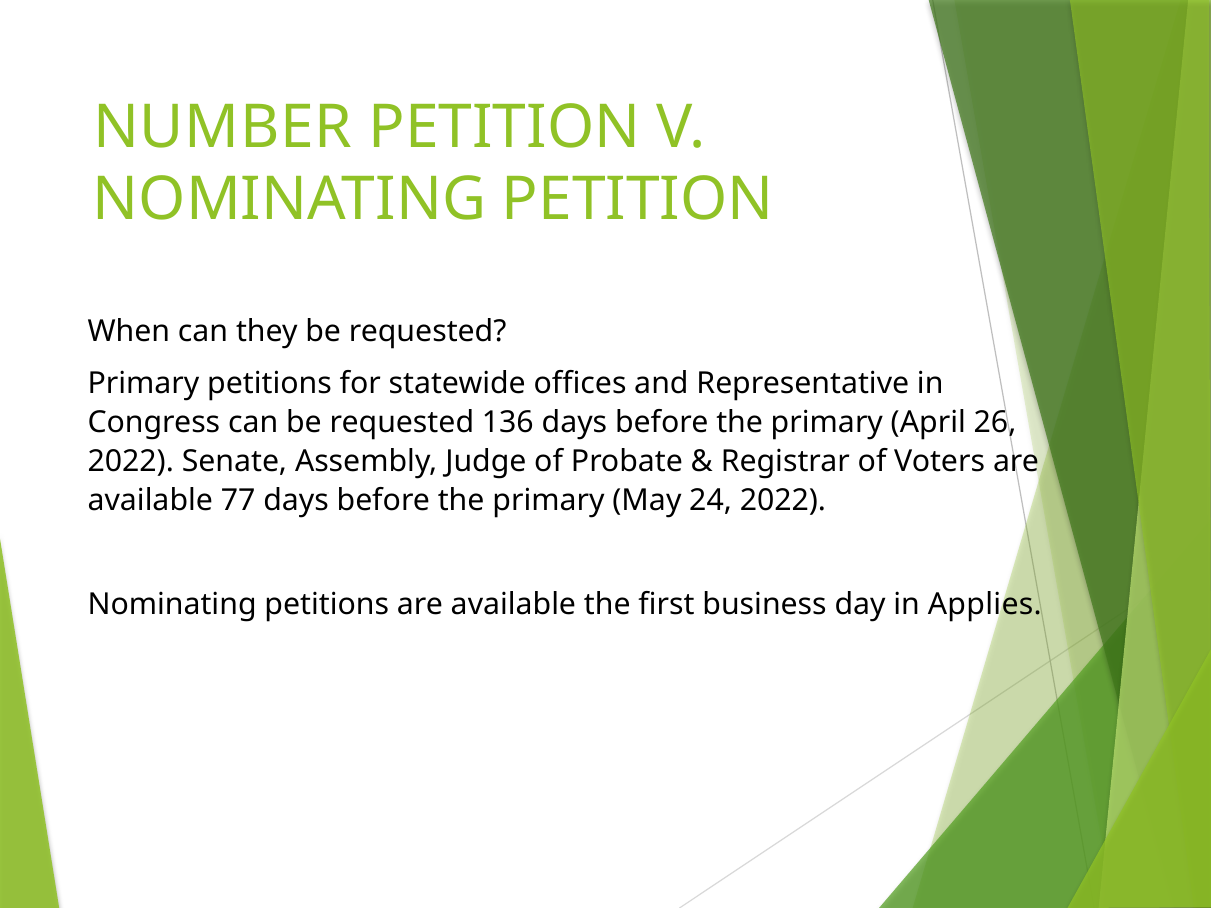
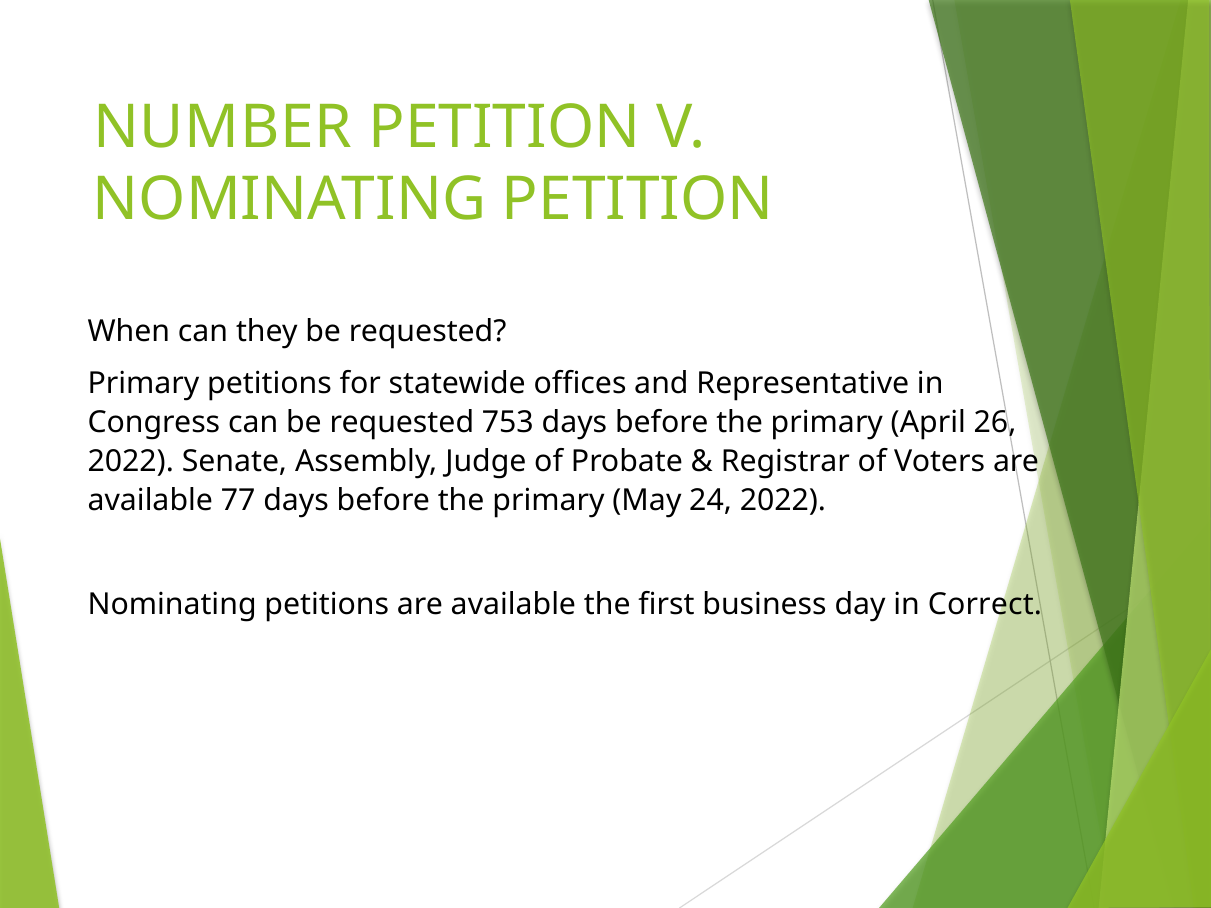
136: 136 -> 753 (508, 423)
Applies: Applies -> Correct (985, 605)
